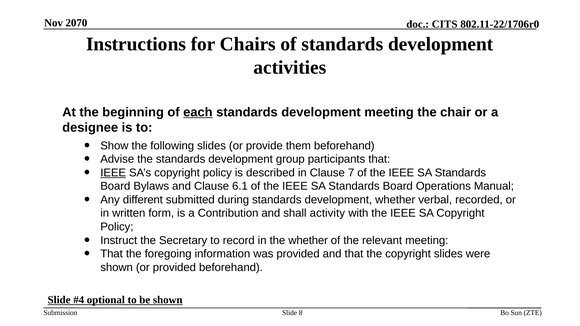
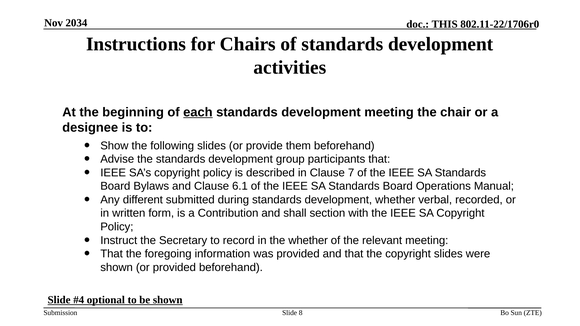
2070: 2070 -> 2034 (76, 23)
CITS: CITS -> THIS (445, 24)
IEEE underline: present -> none (113, 173)
activity: activity -> section (327, 213)
